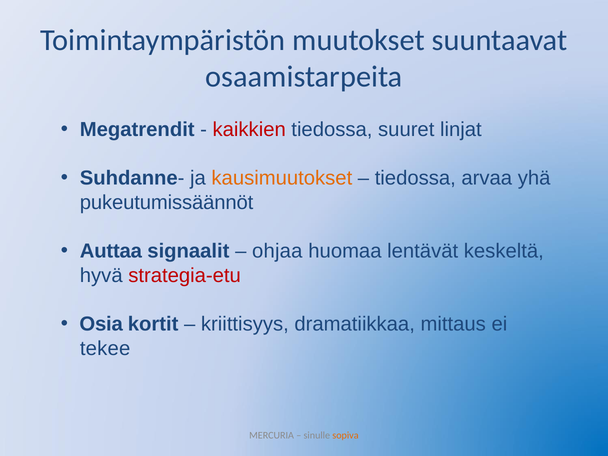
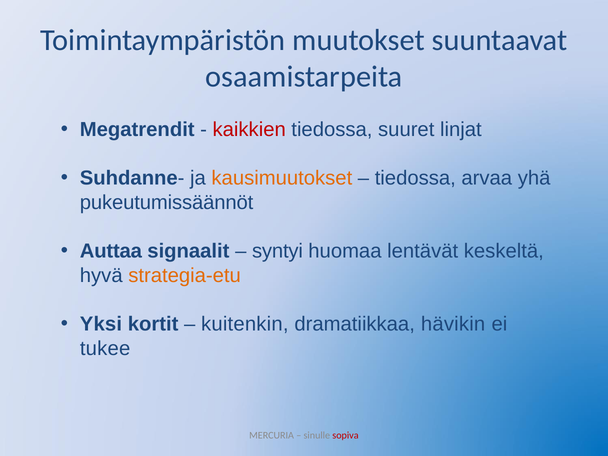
ohjaa: ohjaa -> syntyi (277, 251)
strategia-etu colour: red -> orange (185, 276)
Osia: Osia -> Yksi (101, 324)
kriittisyys: kriittisyys -> kuitenkin (245, 324)
mittaus: mittaus -> hävikin (453, 324)
tekee: tekee -> tukee (105, 348)
sopiva colour: orange -> red (345, 435)
